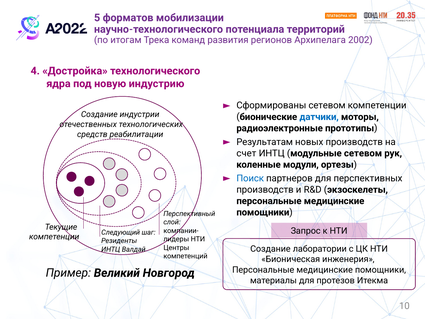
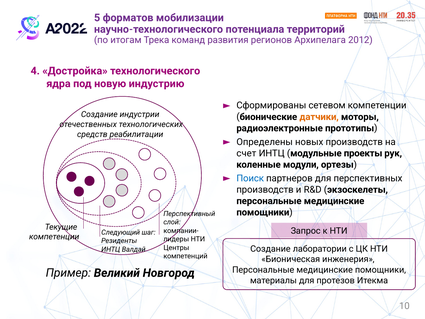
2002: 2002 -> 2012 (360, 40)
датчики colour: blue -> orange (319, 117)
Результатам: Результатам -> Определены (265, 142)
модульные сетевом: сетевом -> проекты (363, 153)
